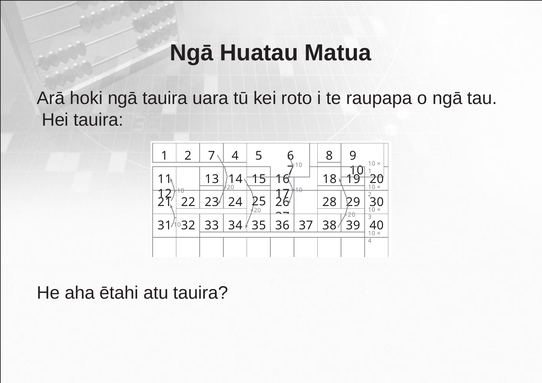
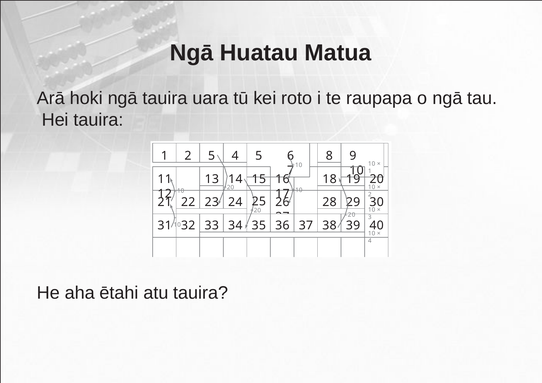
2 7: 7 -> 5 (212, 156)
